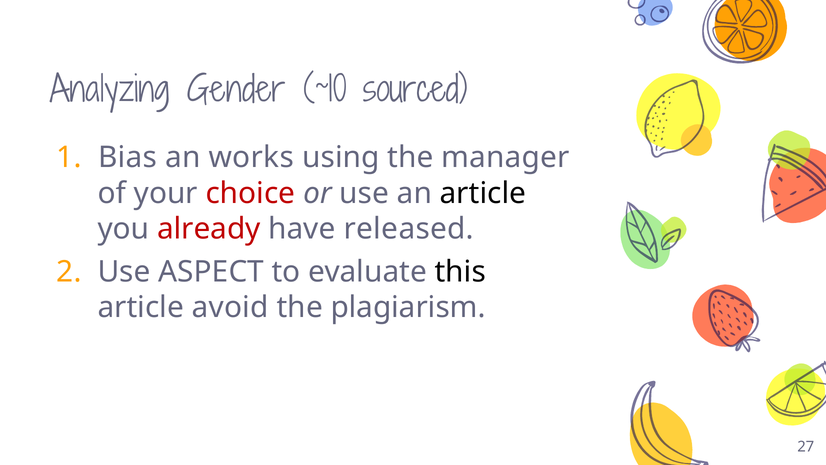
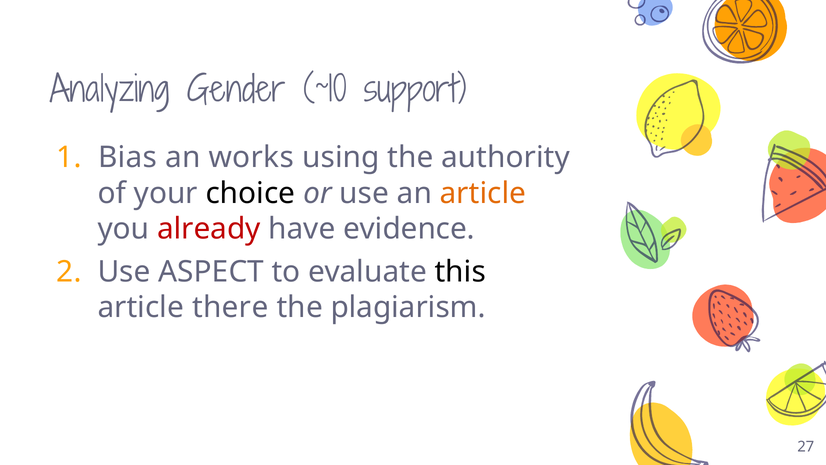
sourced: sourced -> support (415, 90)
manager: manager -> authority (506, 157)
choice colour: red -> black (250, 193)
article colour: black -> orange (483, 193)
released: released -> evidence (409, 229)
avoid: avoid -> there (230, 307)
